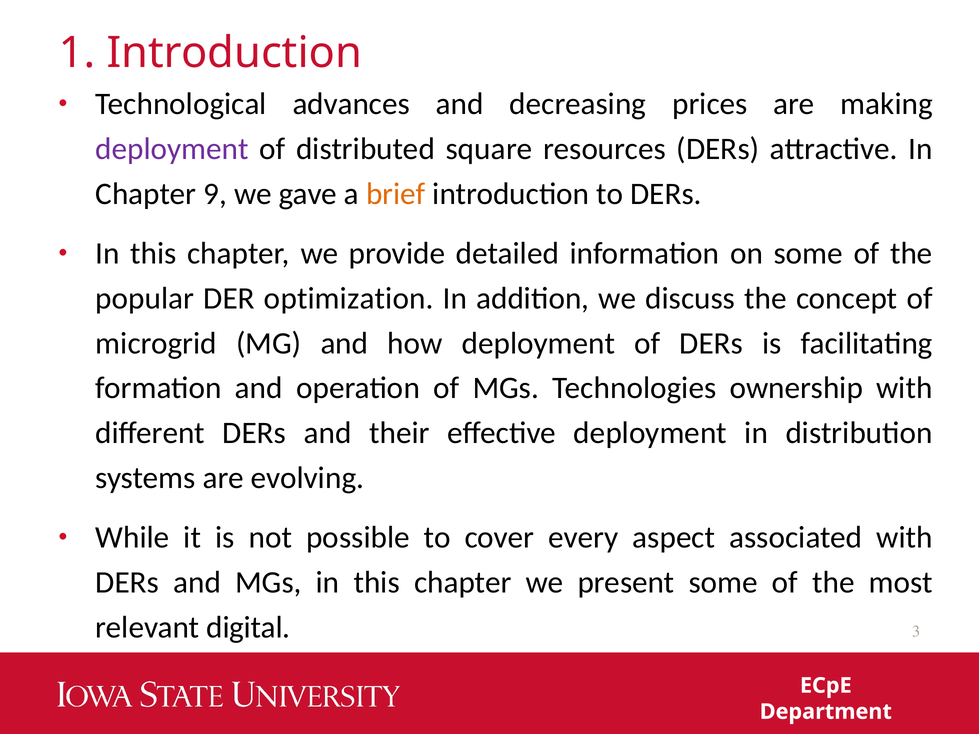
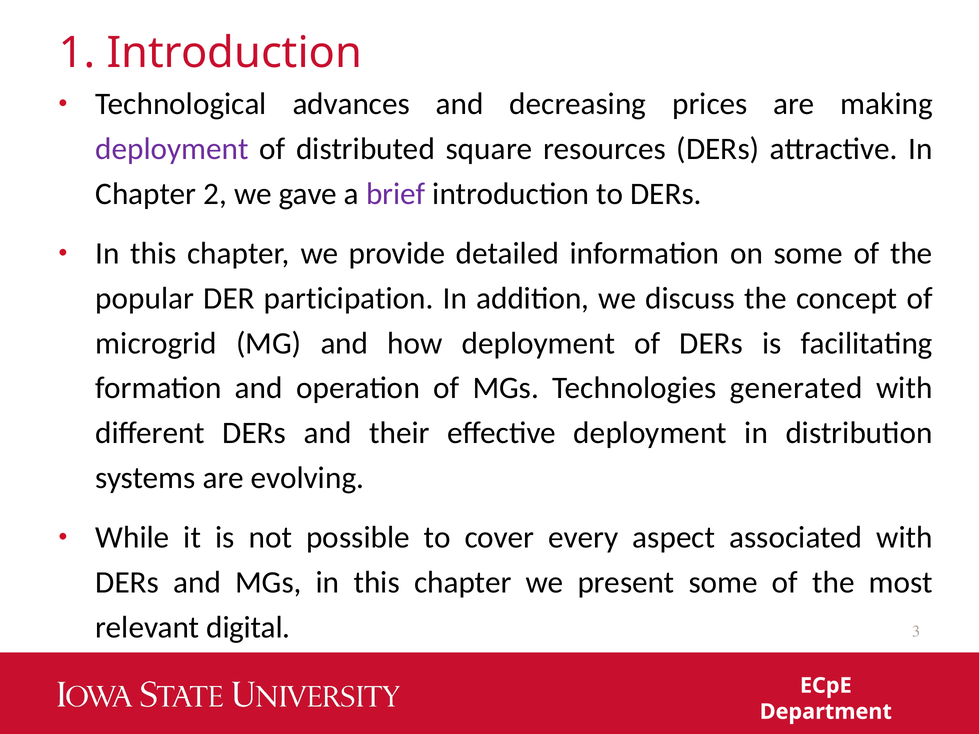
9: 9 -> 2 (215, 194)
brief colour: orange -> purple (396, 194)
optimization: optimization -> participation (349, 298)
ownership: ownership -> generated (796, 388)
